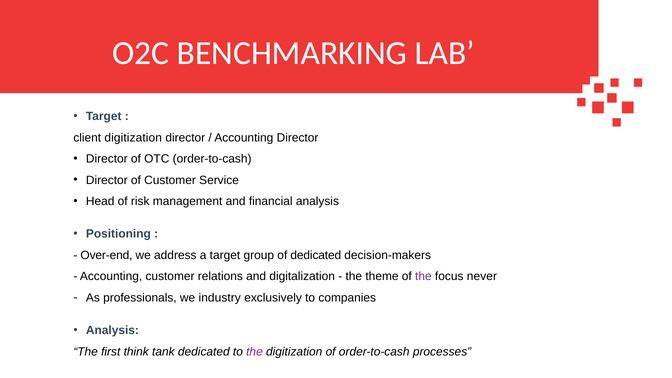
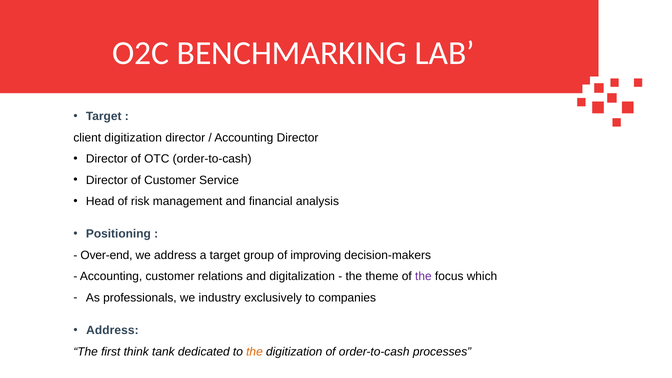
of dedicated: dedicated -> improving (316, 255)
never: never -> which (482, 277)
Analysis: Analysis -> Address (112, 330)
the colour: purple -> orange (254, 352)
